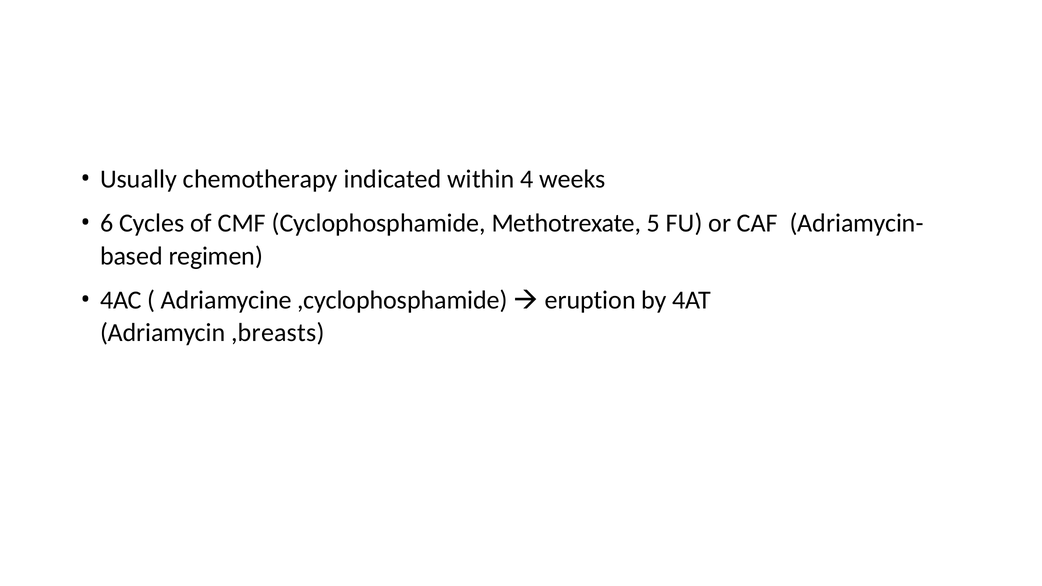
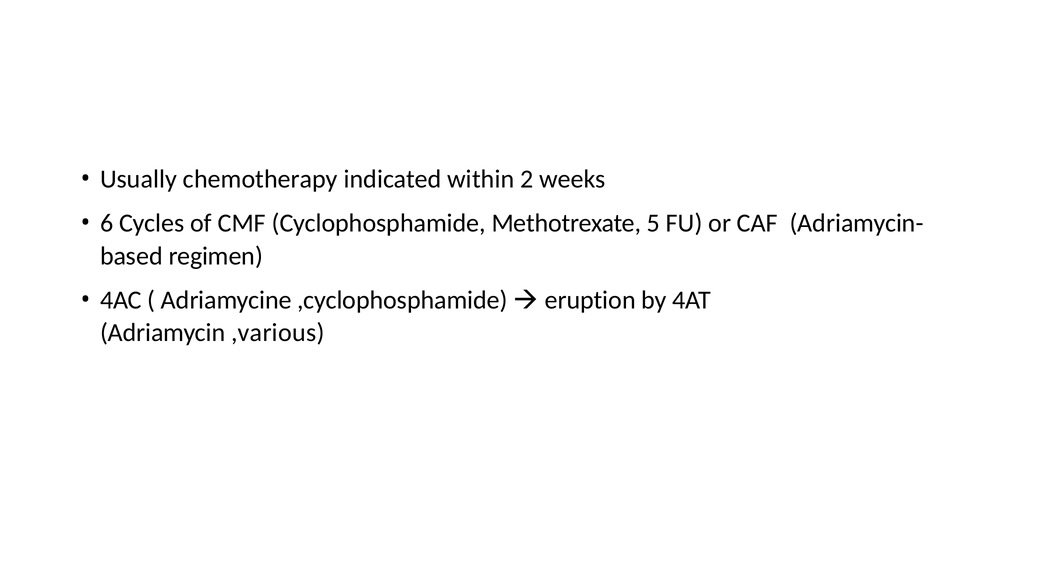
4: 4 -> 2 (527, 179)
,breasts: ,breasts -> ,various (278, 333)
